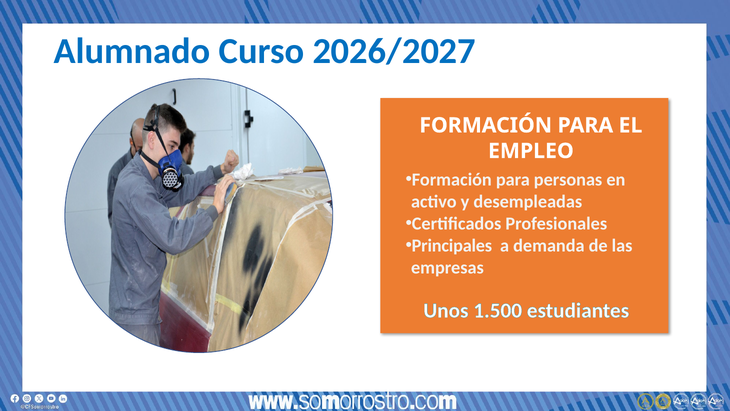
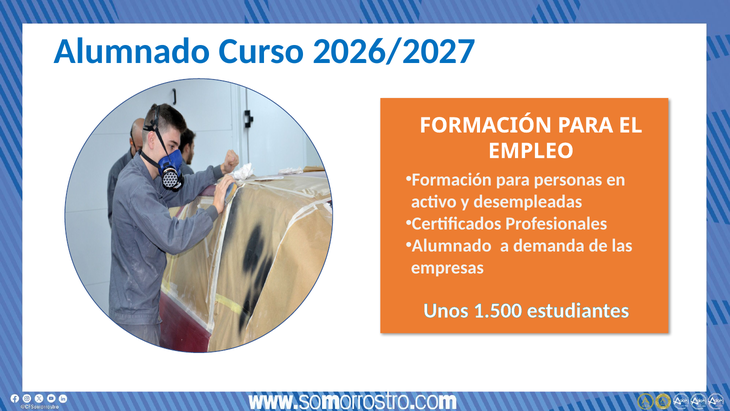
Principales: Principales -> Alumnado (452, 245)
